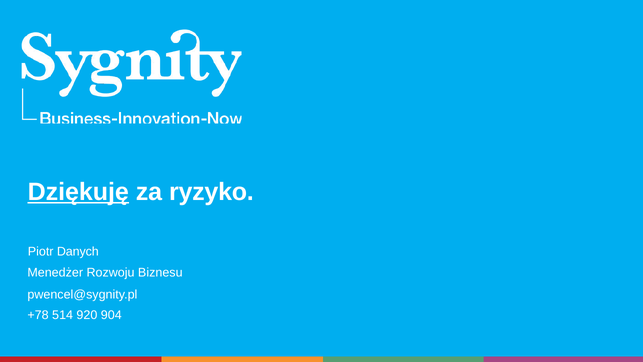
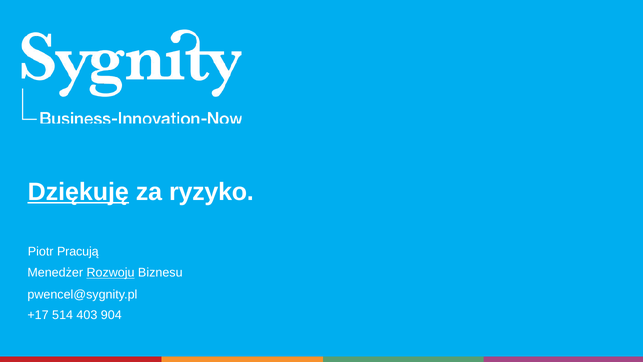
Danych: Danych -> Pracują (78, 251)
Rozwoju underline: none -> present (111, 273)
+78: +78 -> +17 (38, 315)
920: 920 -> 403 (87, 315)
